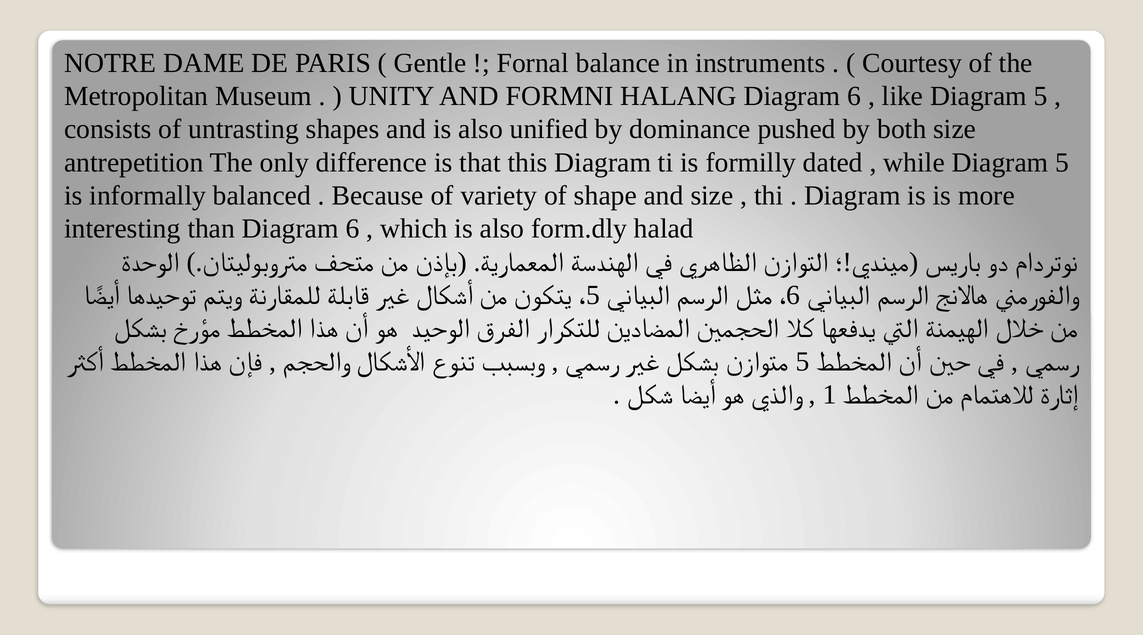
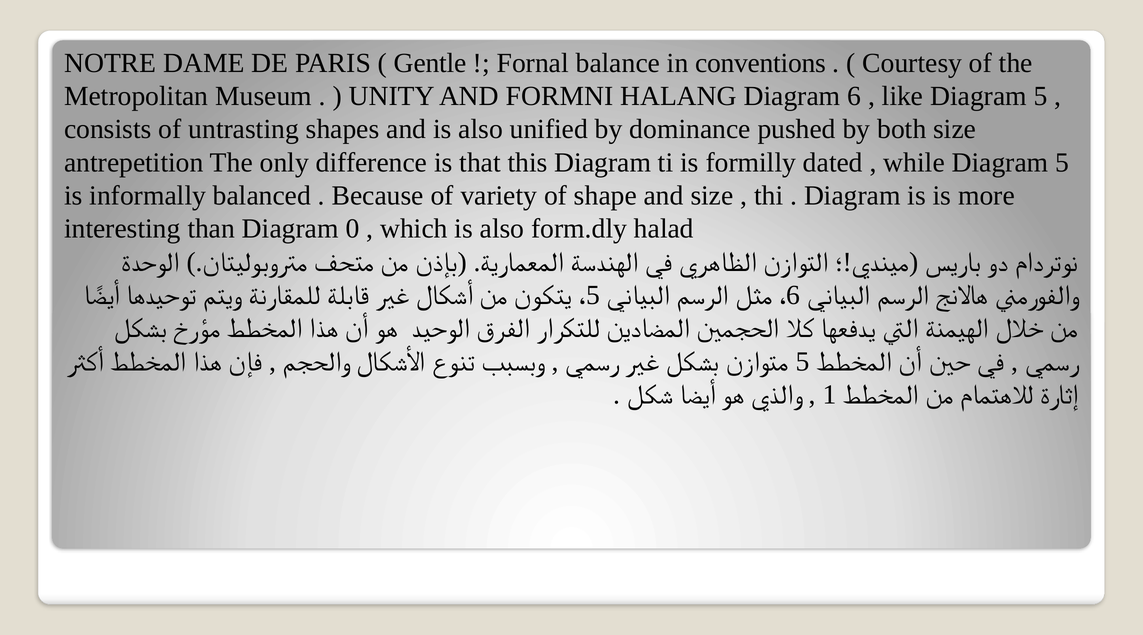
instruments: instruments -> conventions (761, 63)
than Diagram 6: 6 -> 0 (352, 229)
